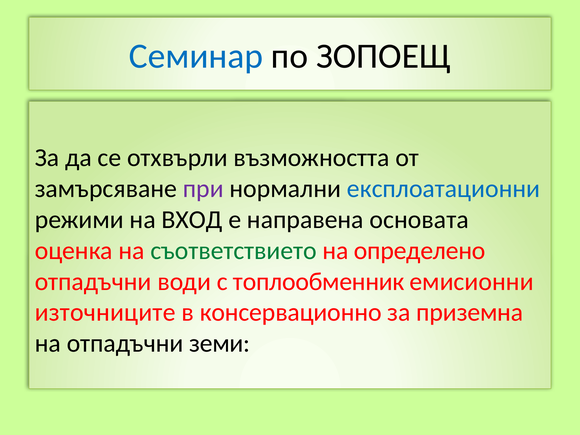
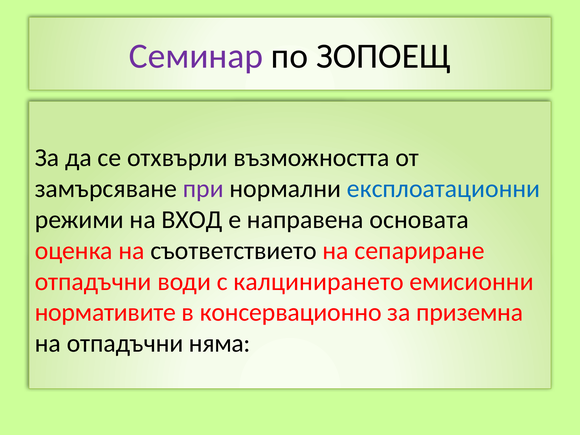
Семинар colour: blue -> purple (196, 56)
съответствието colour: green -> black (233, 251)
определено: определено -> сепариране (420, 251)
топлообменник: топлообменник -> калцинирането (319, 282)
източниците: източниците -> нормативите (105, 312)
земи: земи -> няма (220, 343)
